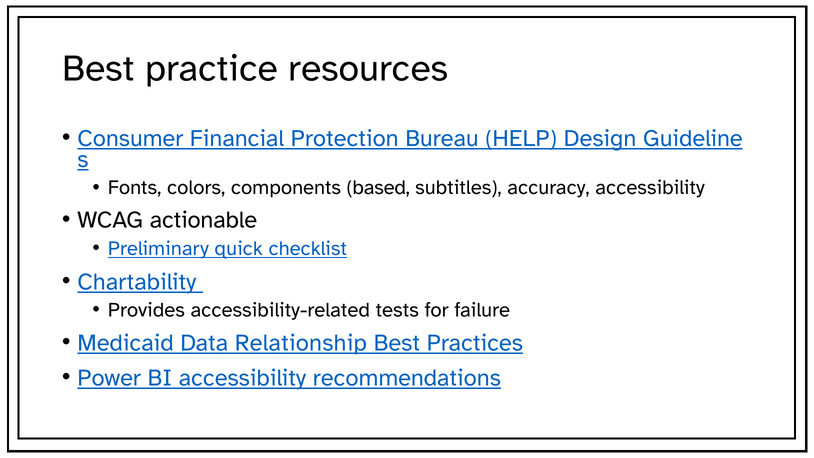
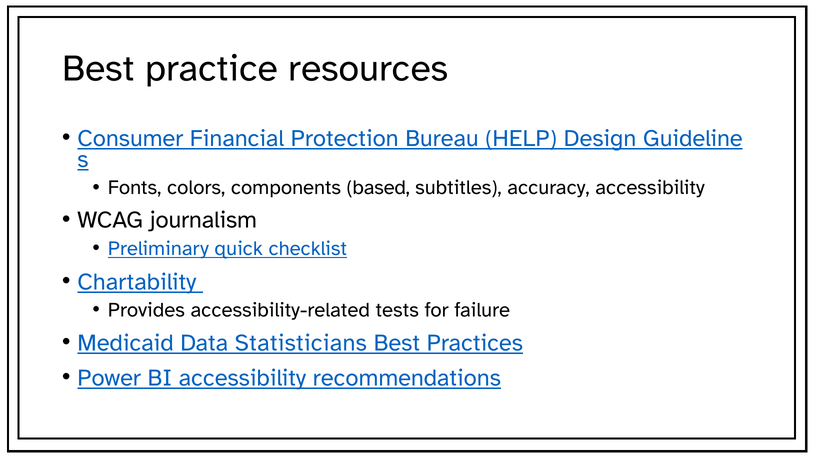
actionable: actionable -> journalism (203, 220)
Relationship: Relationship -> Statisticians (301, 343)
